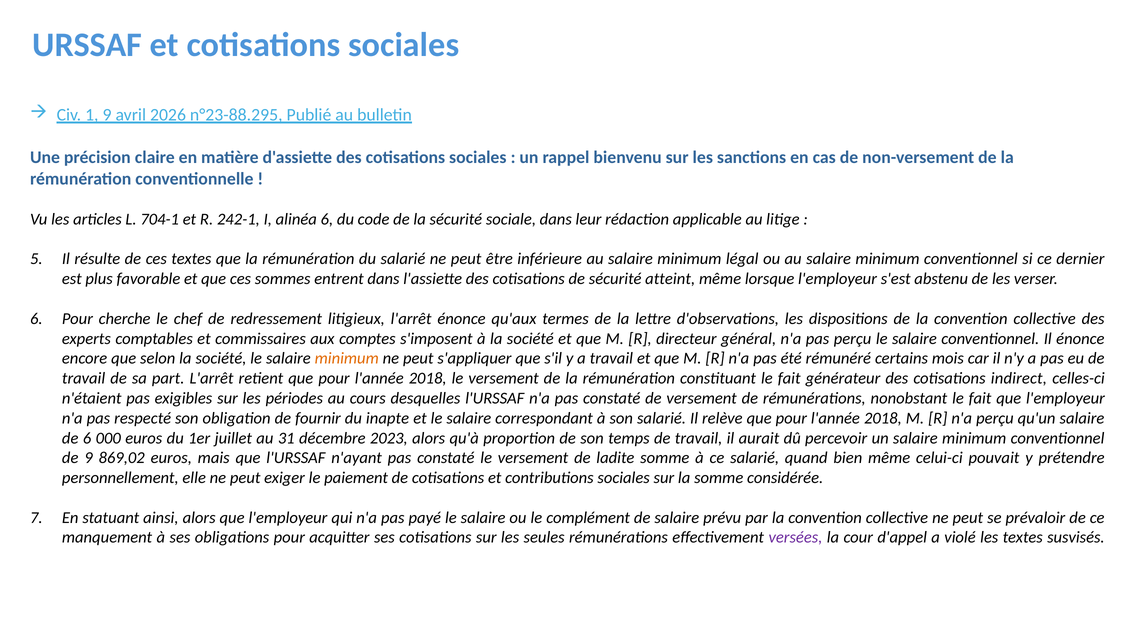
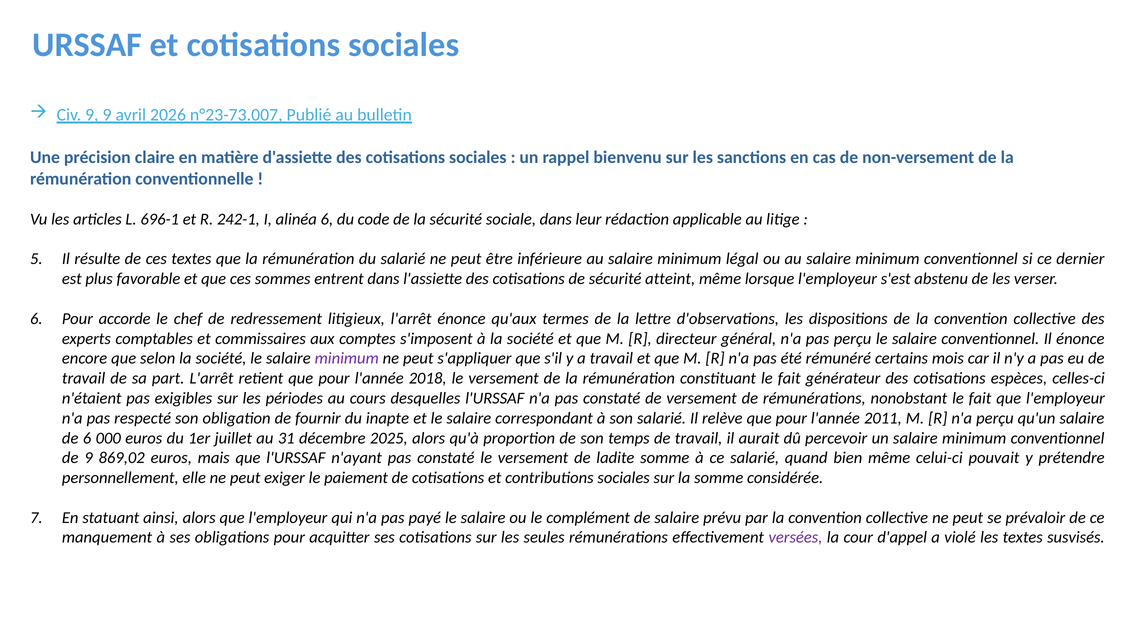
Civ 1: 1 -> 9 (92, 115)
n°23-88.295: n°23-88.295 -> n°23-73.007 (236, 115)
704-1: 704-1 -> 696-1 (160, 219)
cherche: cherche -> accorde (125, 319)
minimum colour: orange -> purple (347, 358)
indirect: indirect -> espèces (1019, 378)
2018: 2018 -> 2011 (883, 418)
2023: 2023 -> 2025 (389, 438)
